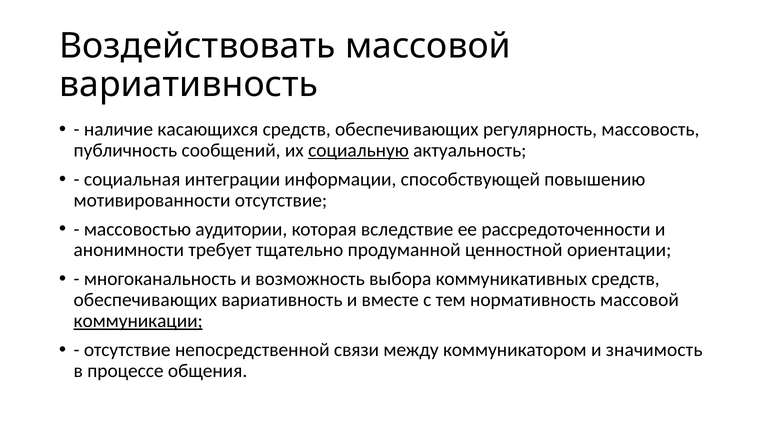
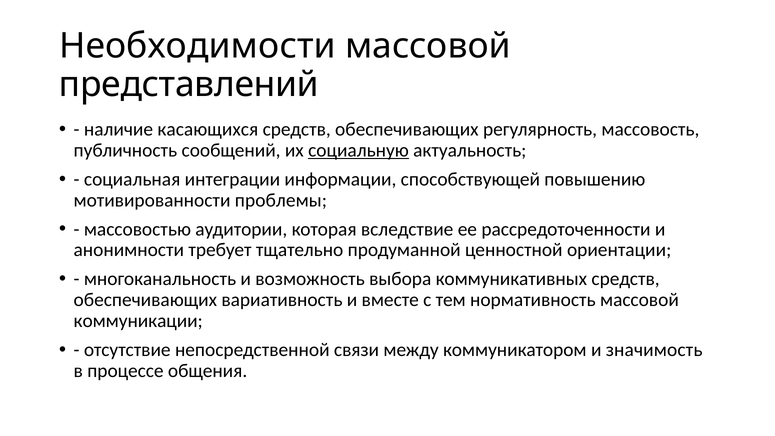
Воздействовать: Воздействовать -> Необходимости (197, 46)
вариативность: вариативность -> представлений (189, 84)
мотивированности отсутствие: отсутствие -> проблемы (281, 200)
коммуникации underline: present -> none (138, 321)
